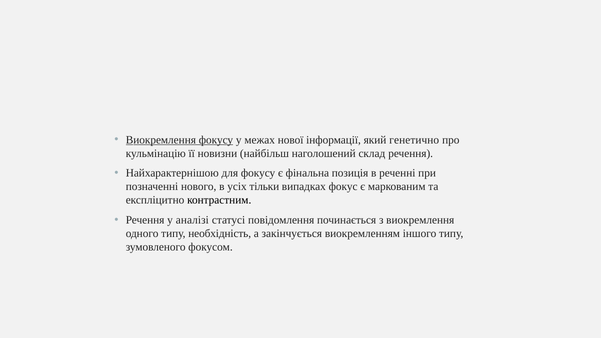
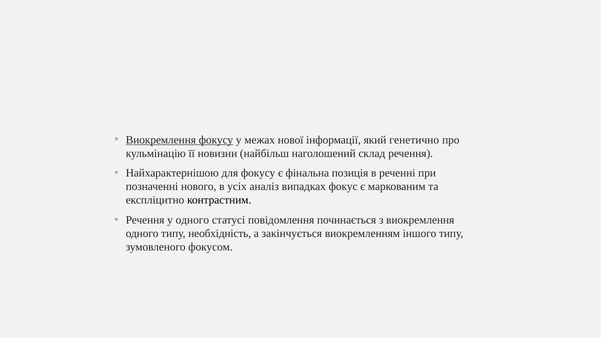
тільки: тільки -> аналіз (264, 187)
у аналізі: аналізі -> одного (192, 220)
